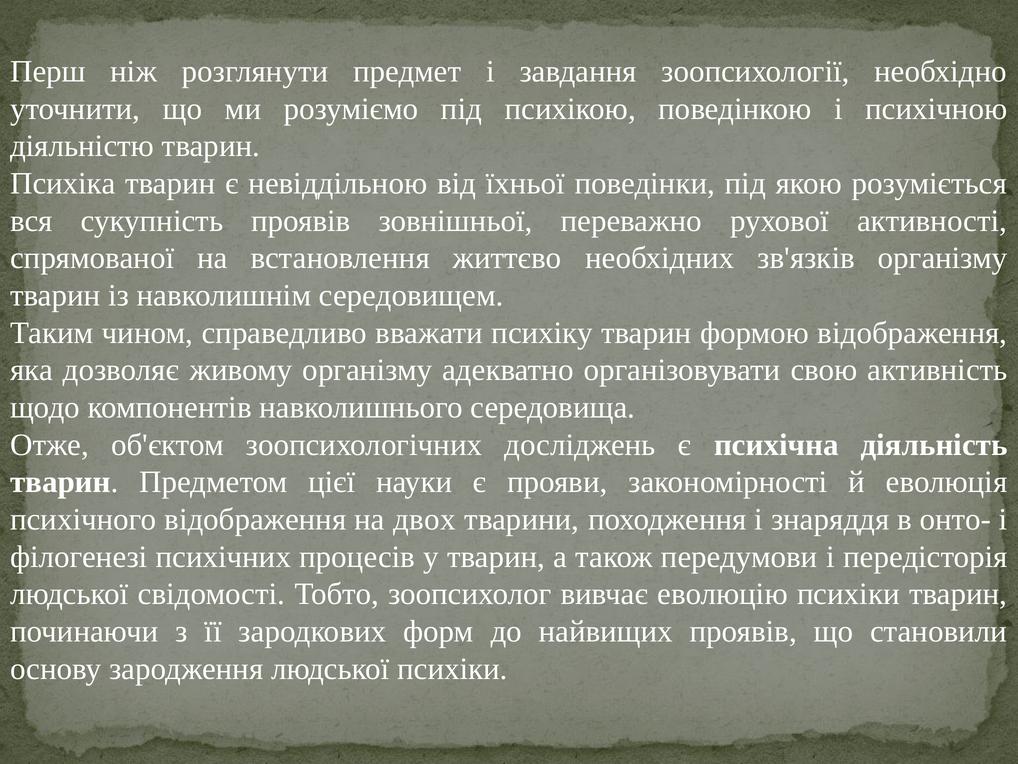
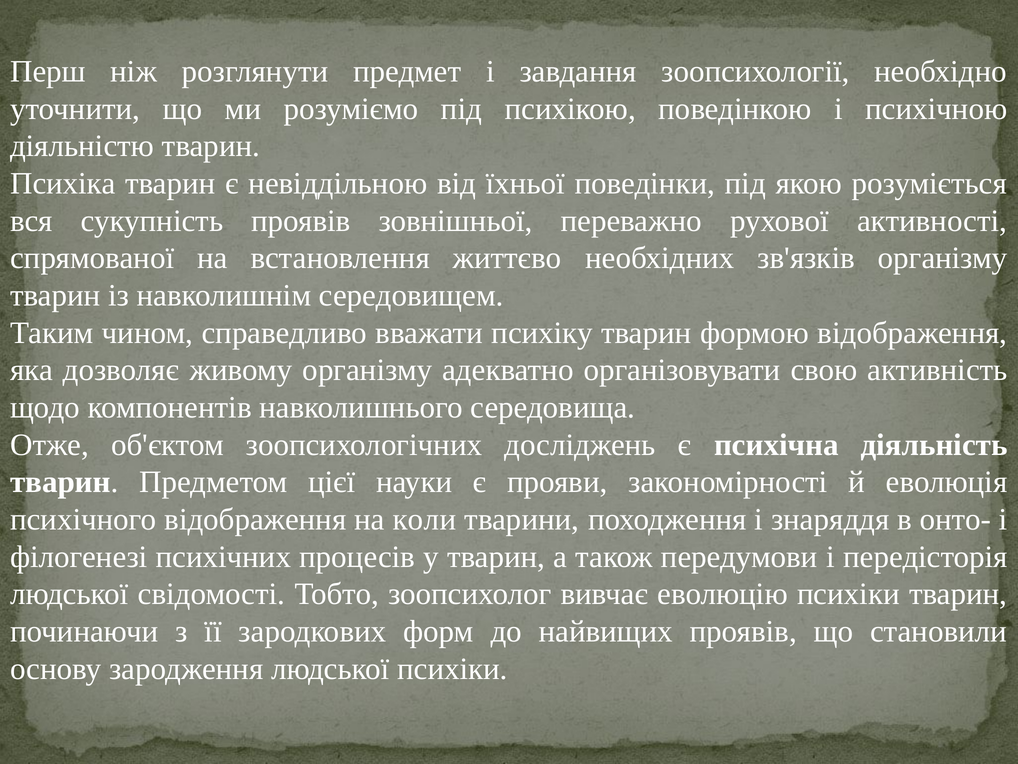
двох: двох -> коли (424, 519)
